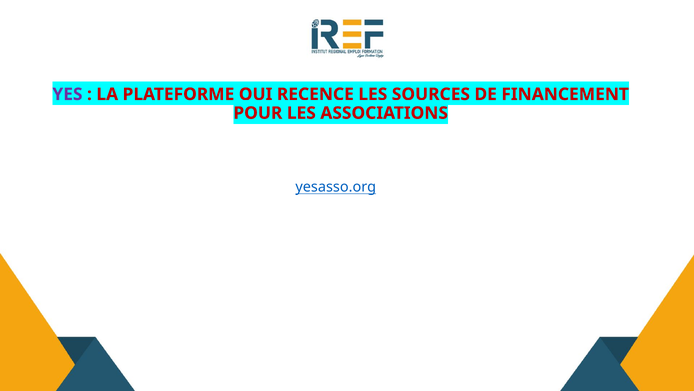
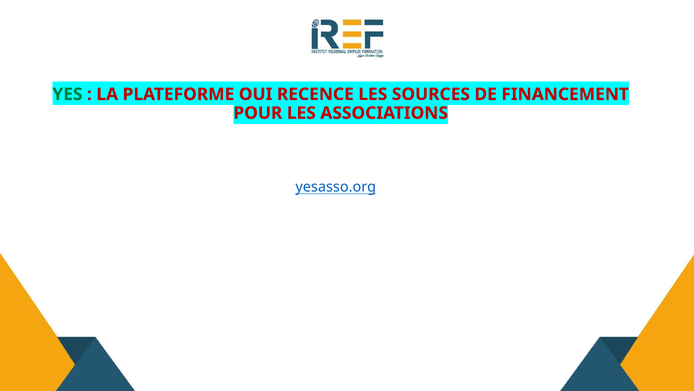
YES colour: purple -> green (67, 94)
